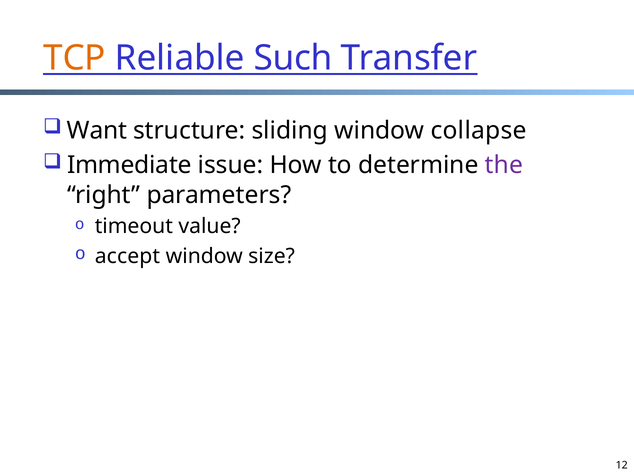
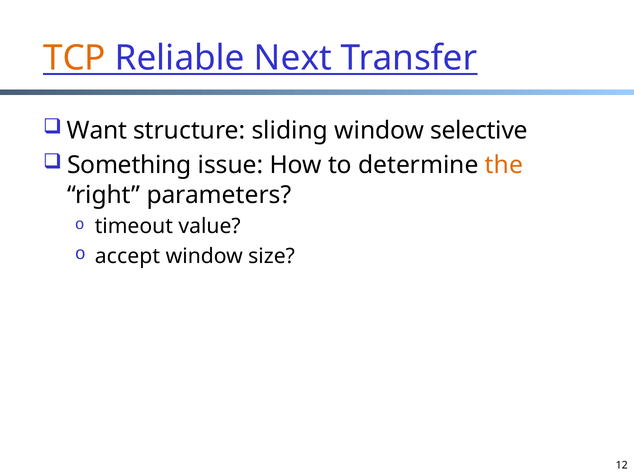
Such: Such -> Next (293, 58)
collapse: collapse -> selective (479, 131)
Immediate: Immediate -> Something (129, 165)
the colour: purple -> orange (504, 165)
